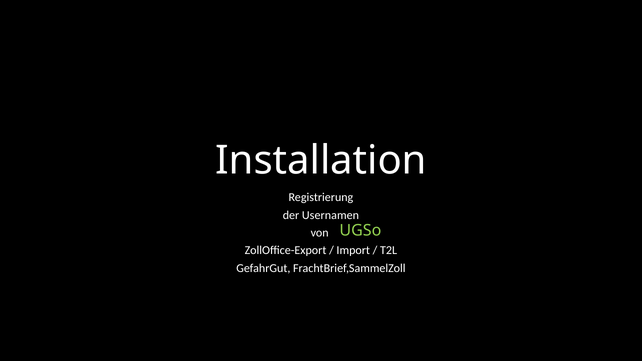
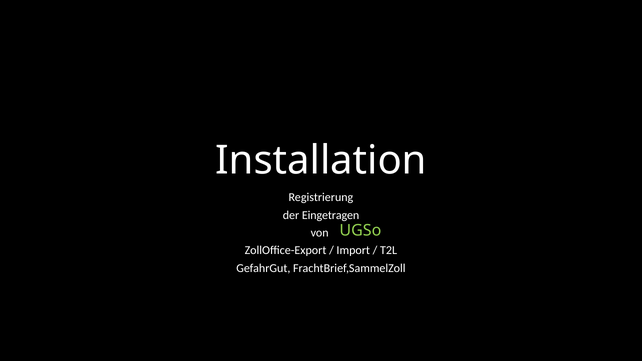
Usernamen: Usernamen -> Eingetragen (331, 215)
